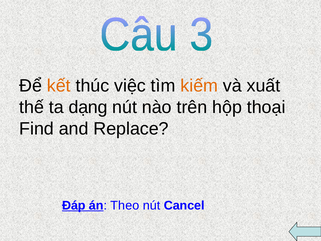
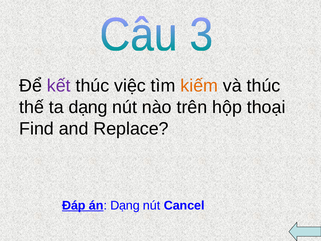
kết colour: orange -> purple (59, 86)
và xuất: xuất -> thúc (263, 86)
án Theo: Theo -> Dạng (125, 205)
